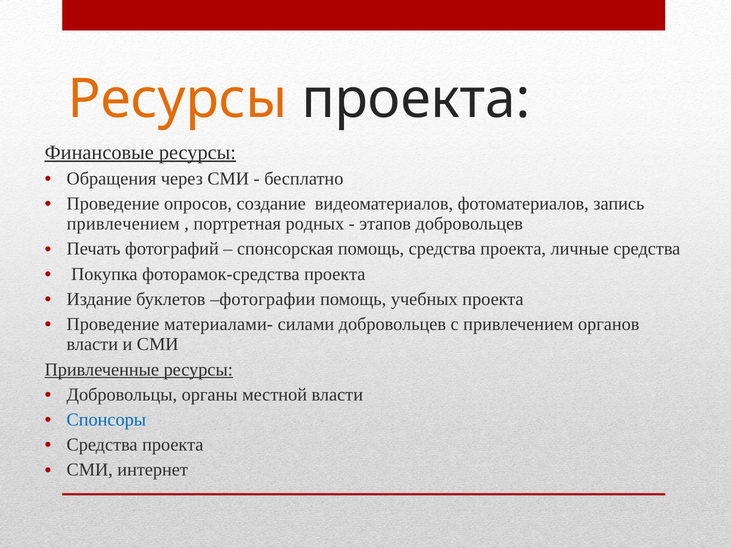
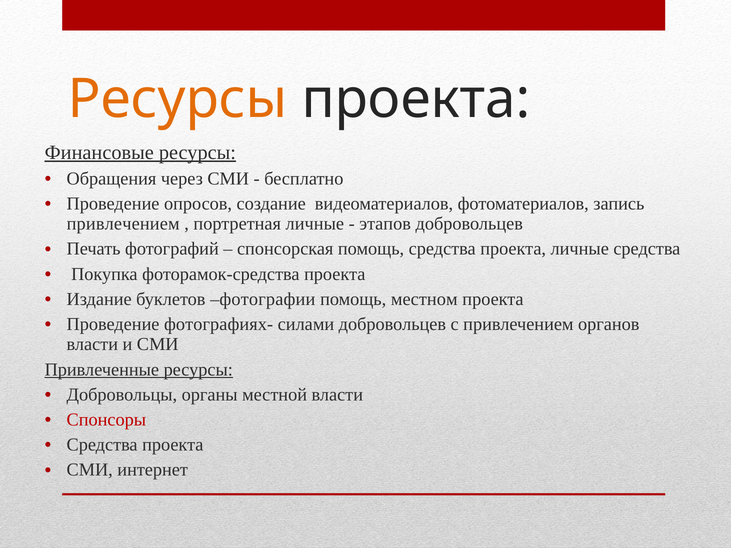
портретная родных: родных -> личные (315, 224)
учебных: учебных -> местном (424, 299)
материалами-: материалами- -> фотографиях- (219, 324)
Спонсоры colour: blue -> red (106, 420)
